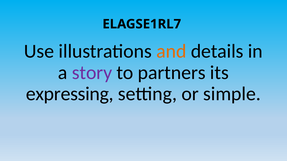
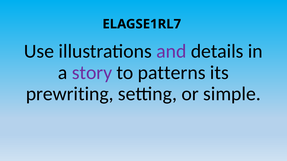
and colour: orange -> purple (171, 51)
partners: partners -> patterns (172, 73)
expressing: expressing -> prewriting (70, 94)
